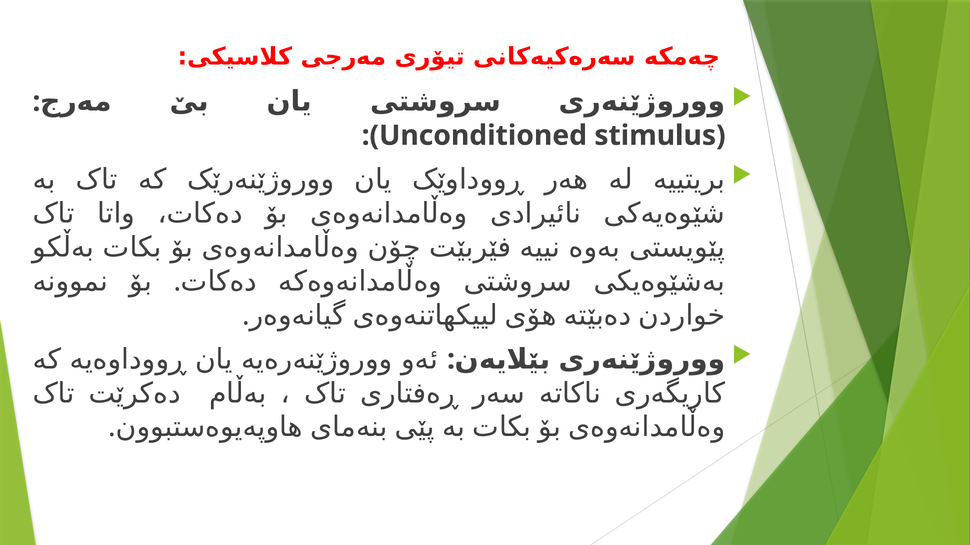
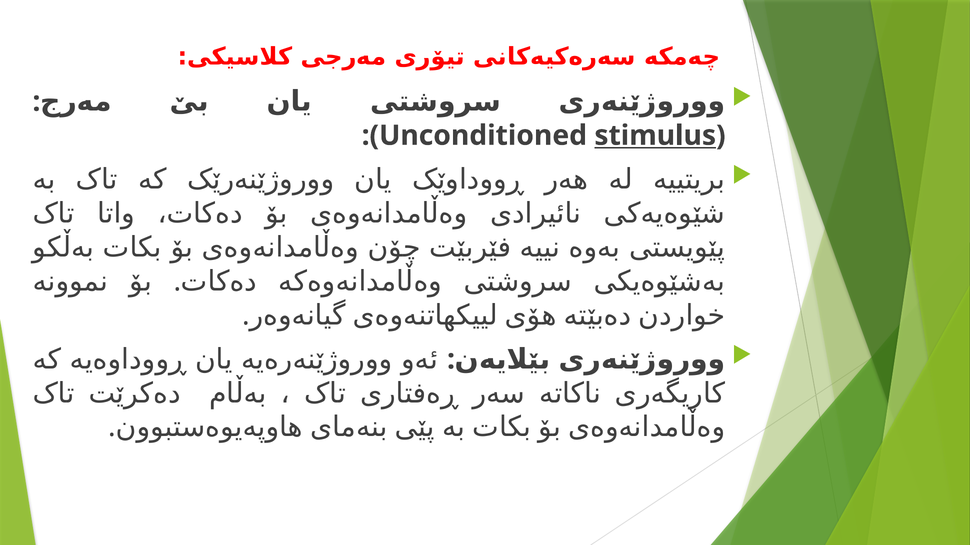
stimulus underline: none -> present (655, 136)
